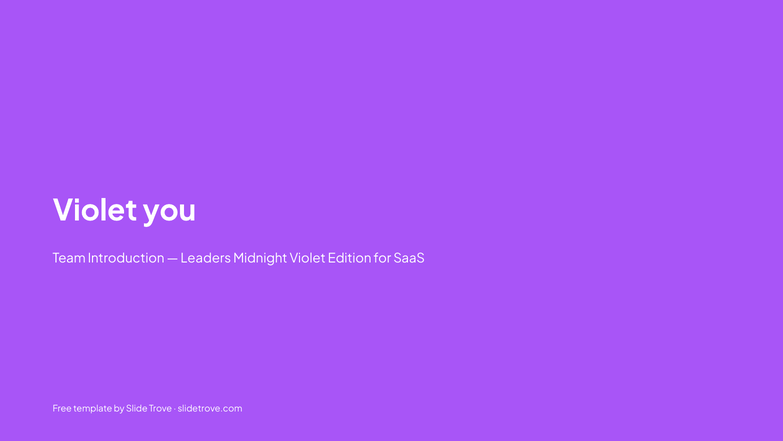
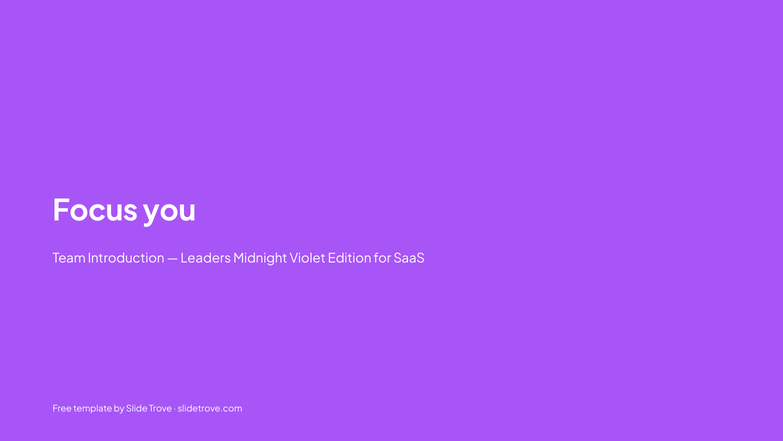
Violet: Violet -> Focus (95, 210)
